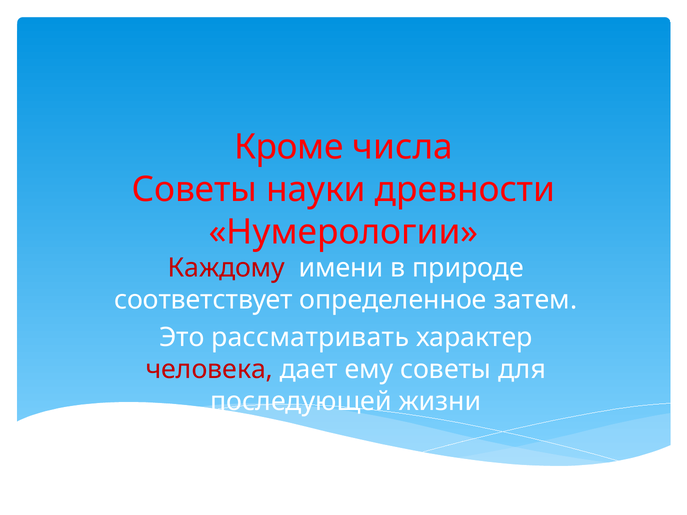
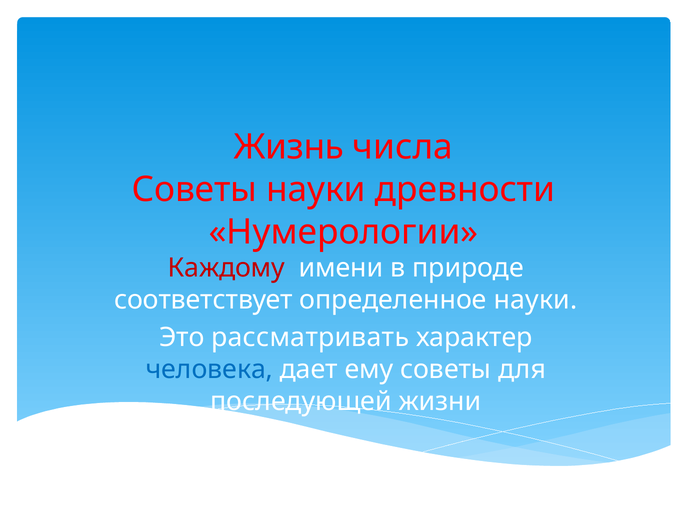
Кроме: Кроме -> Жизнь (289, 147)
определенное затем: затем -> науки (535, 300)
человека colour: red -> blue (209, 370)
